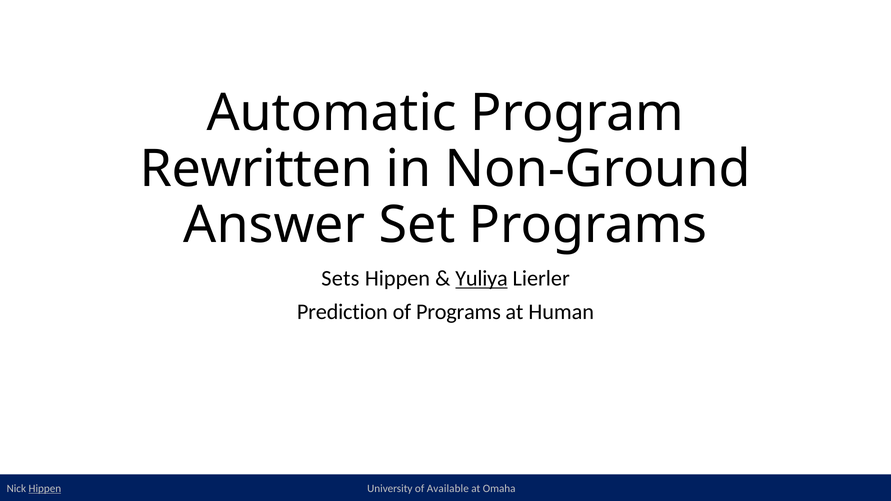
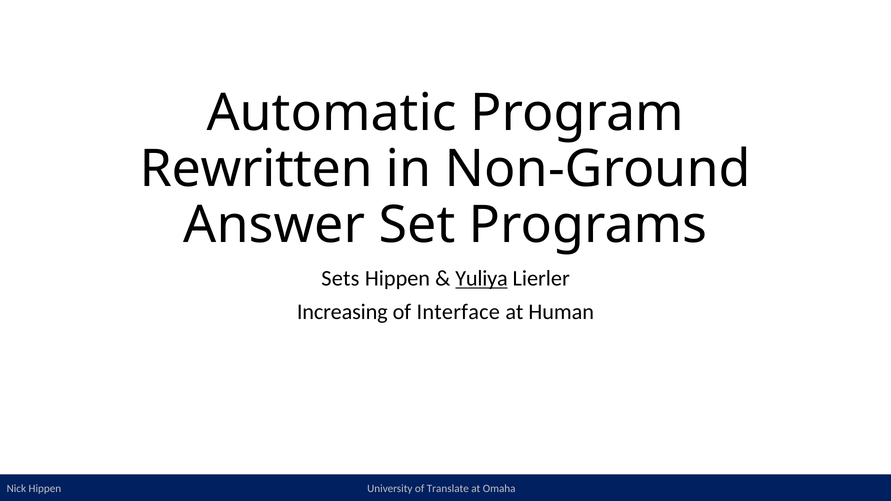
Prediction: Prediction -> Increasing (342, 312)
of Programs: Programs -> Interface (458, 312)
Hippen underline: present -> none (45, 489)
Available: Available -> Translate (448, 489)
